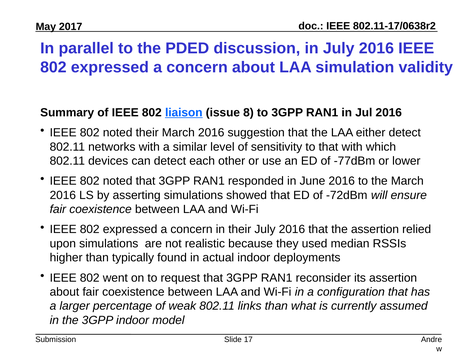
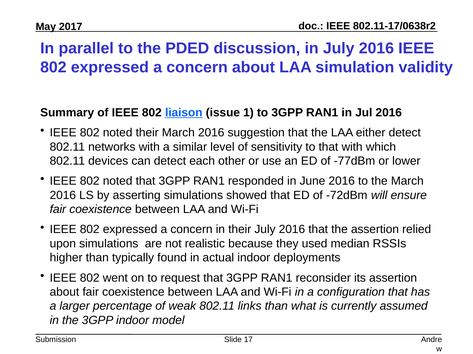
8: 8 -> 1 (248, 113)
